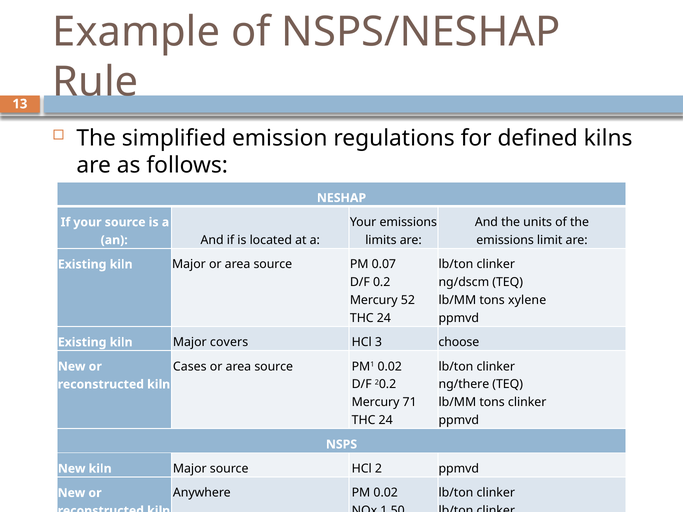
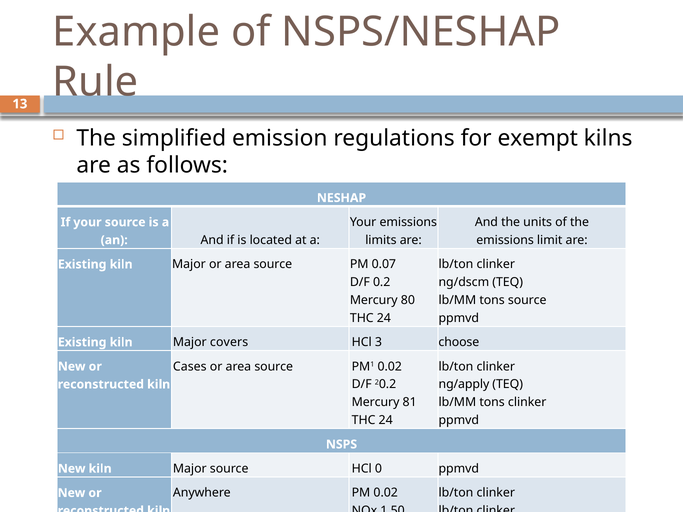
defined: defined -> exempt (538, 138)
52: 52 -> 80 (408, 300)
tons xylene: xylene -> source (527, 300)
ng/there: ng/there -> ng/apply (464, 385)
71: 71 -> 81 (410, 402)
HCl 2: 2 -> 0 (378, 469)
